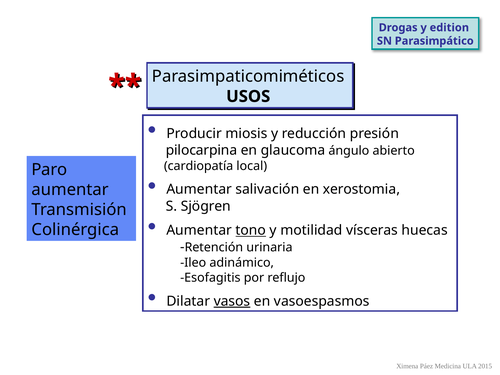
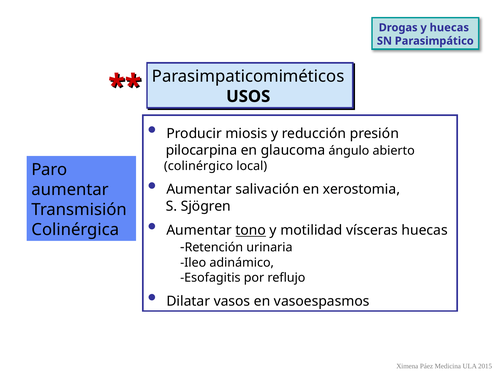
y edition: edition -> huecas (449, 28)
cardiopatía: cardiopatía -> colinérgico (198, 166)
vasos underline: present -> none (232, 301)
